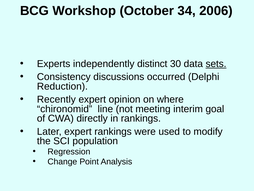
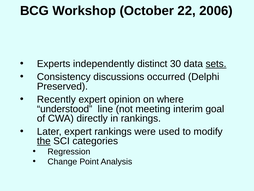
34: 34 -> 22 (187, 11)
Reduction: Reduction -> Preserved (62, 86)
chironomid: chironomid -> understood (65, 109)
the underline: none -> present (44, 141)
population: population -> categories (95, 141)
